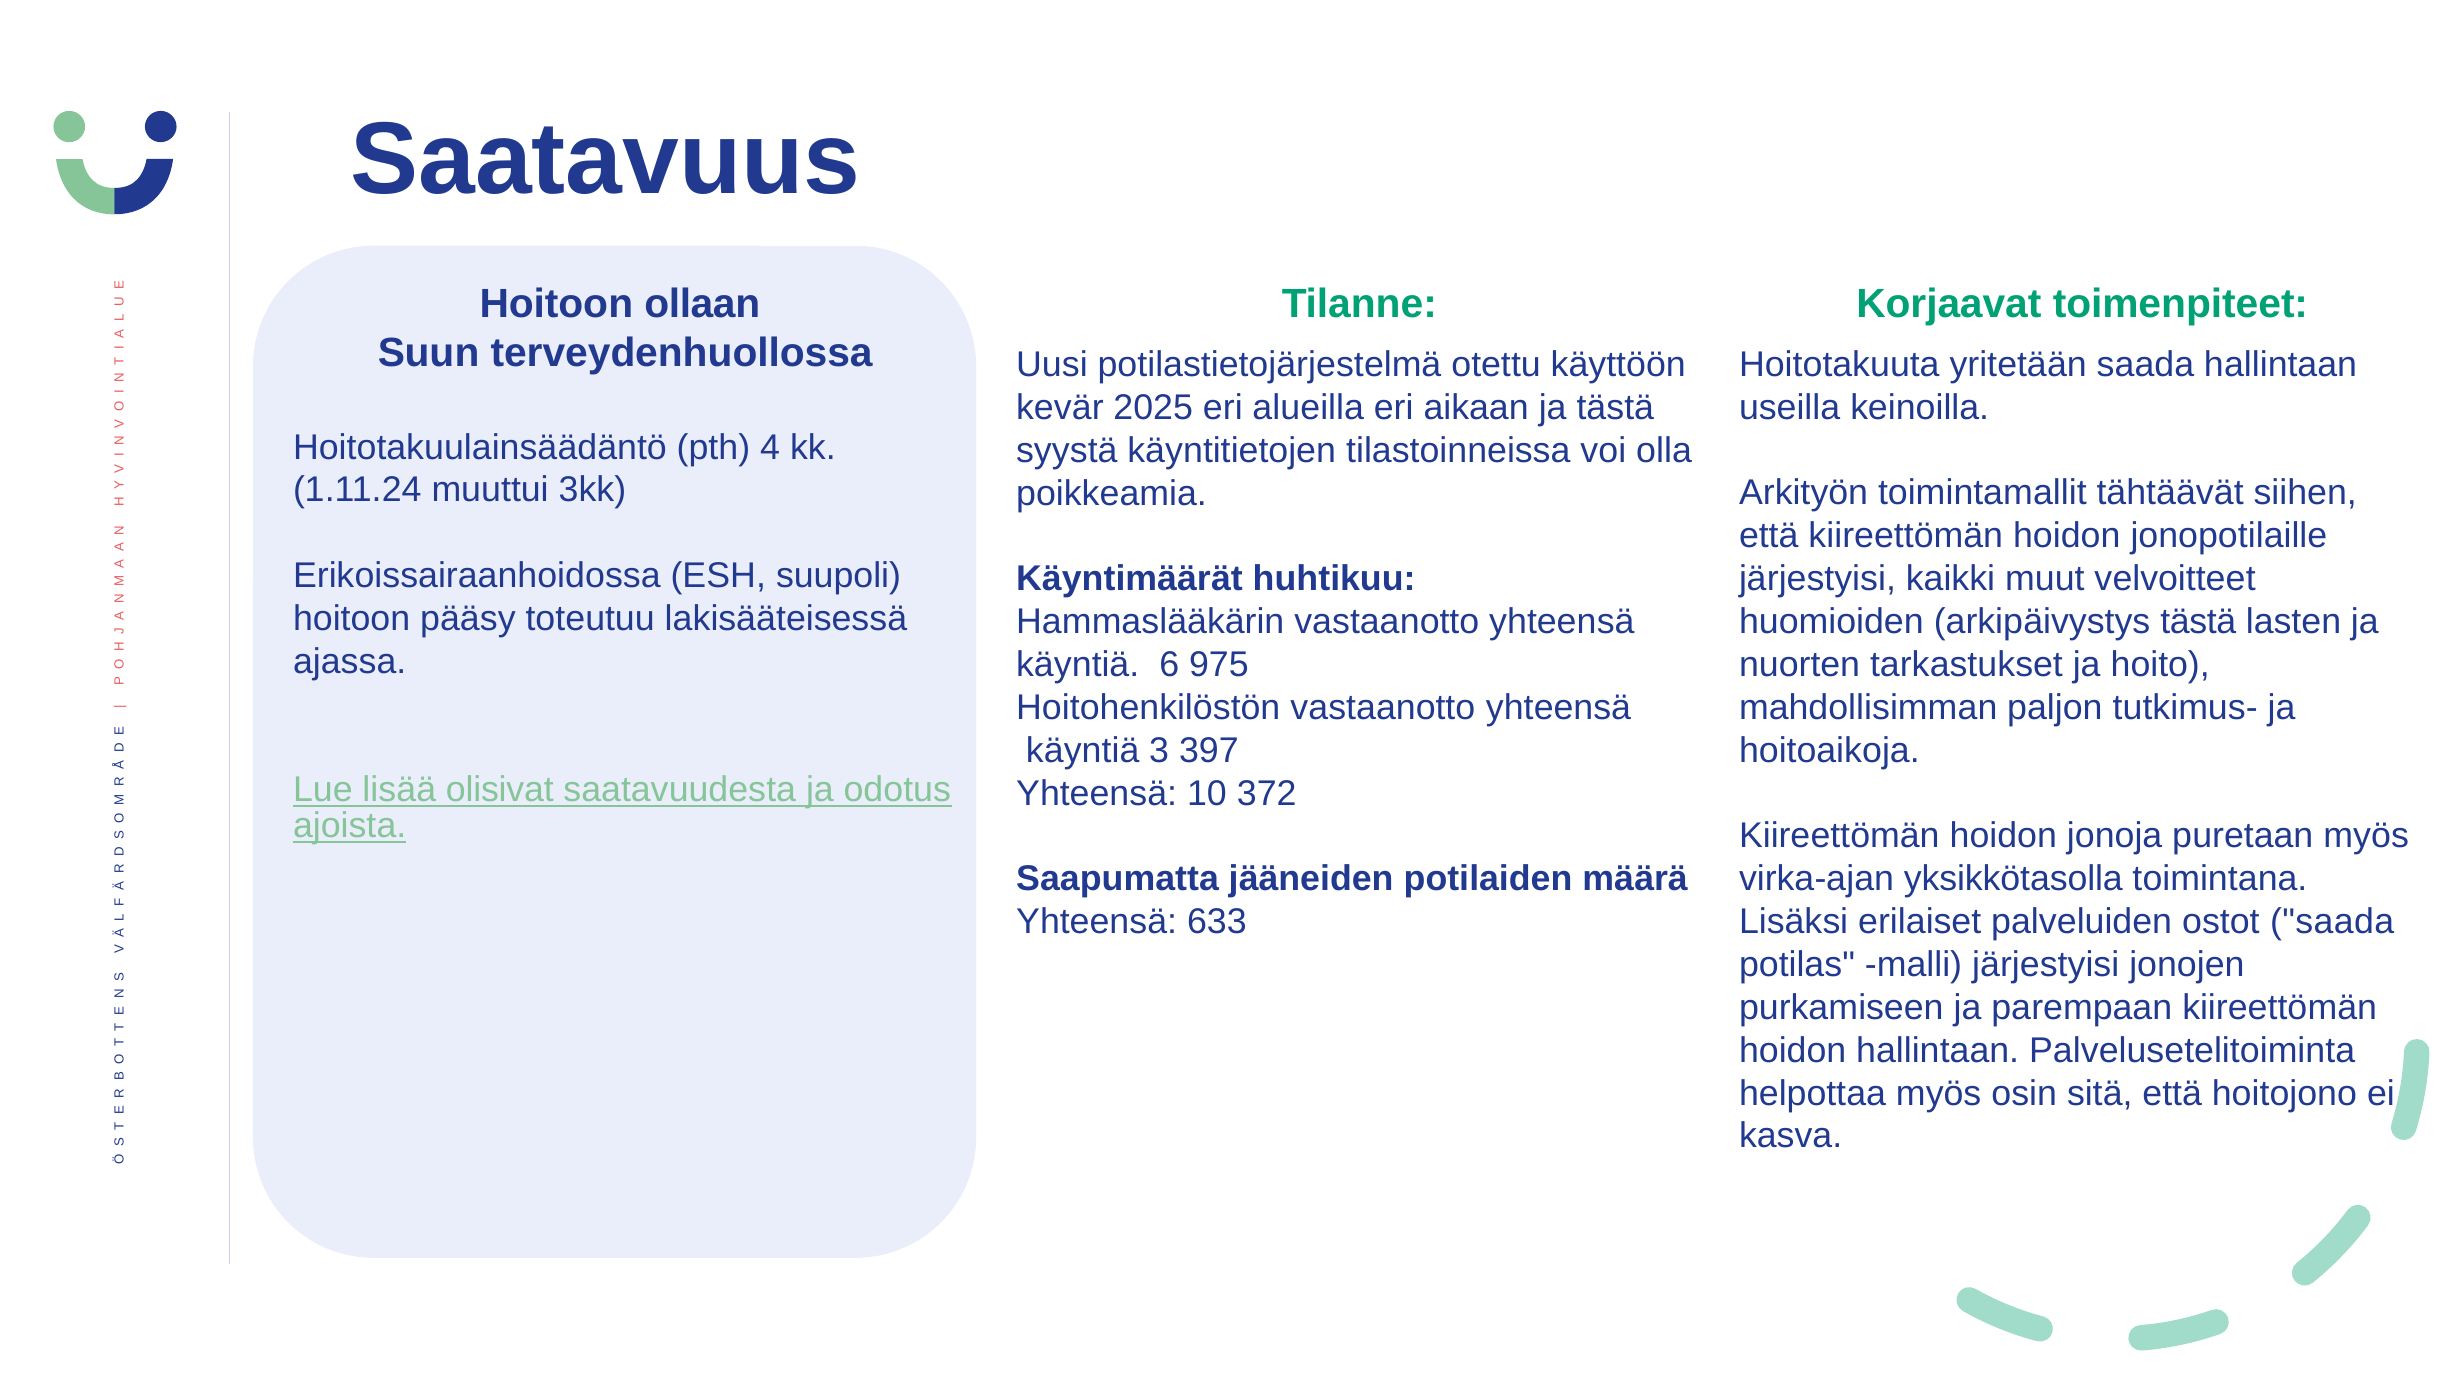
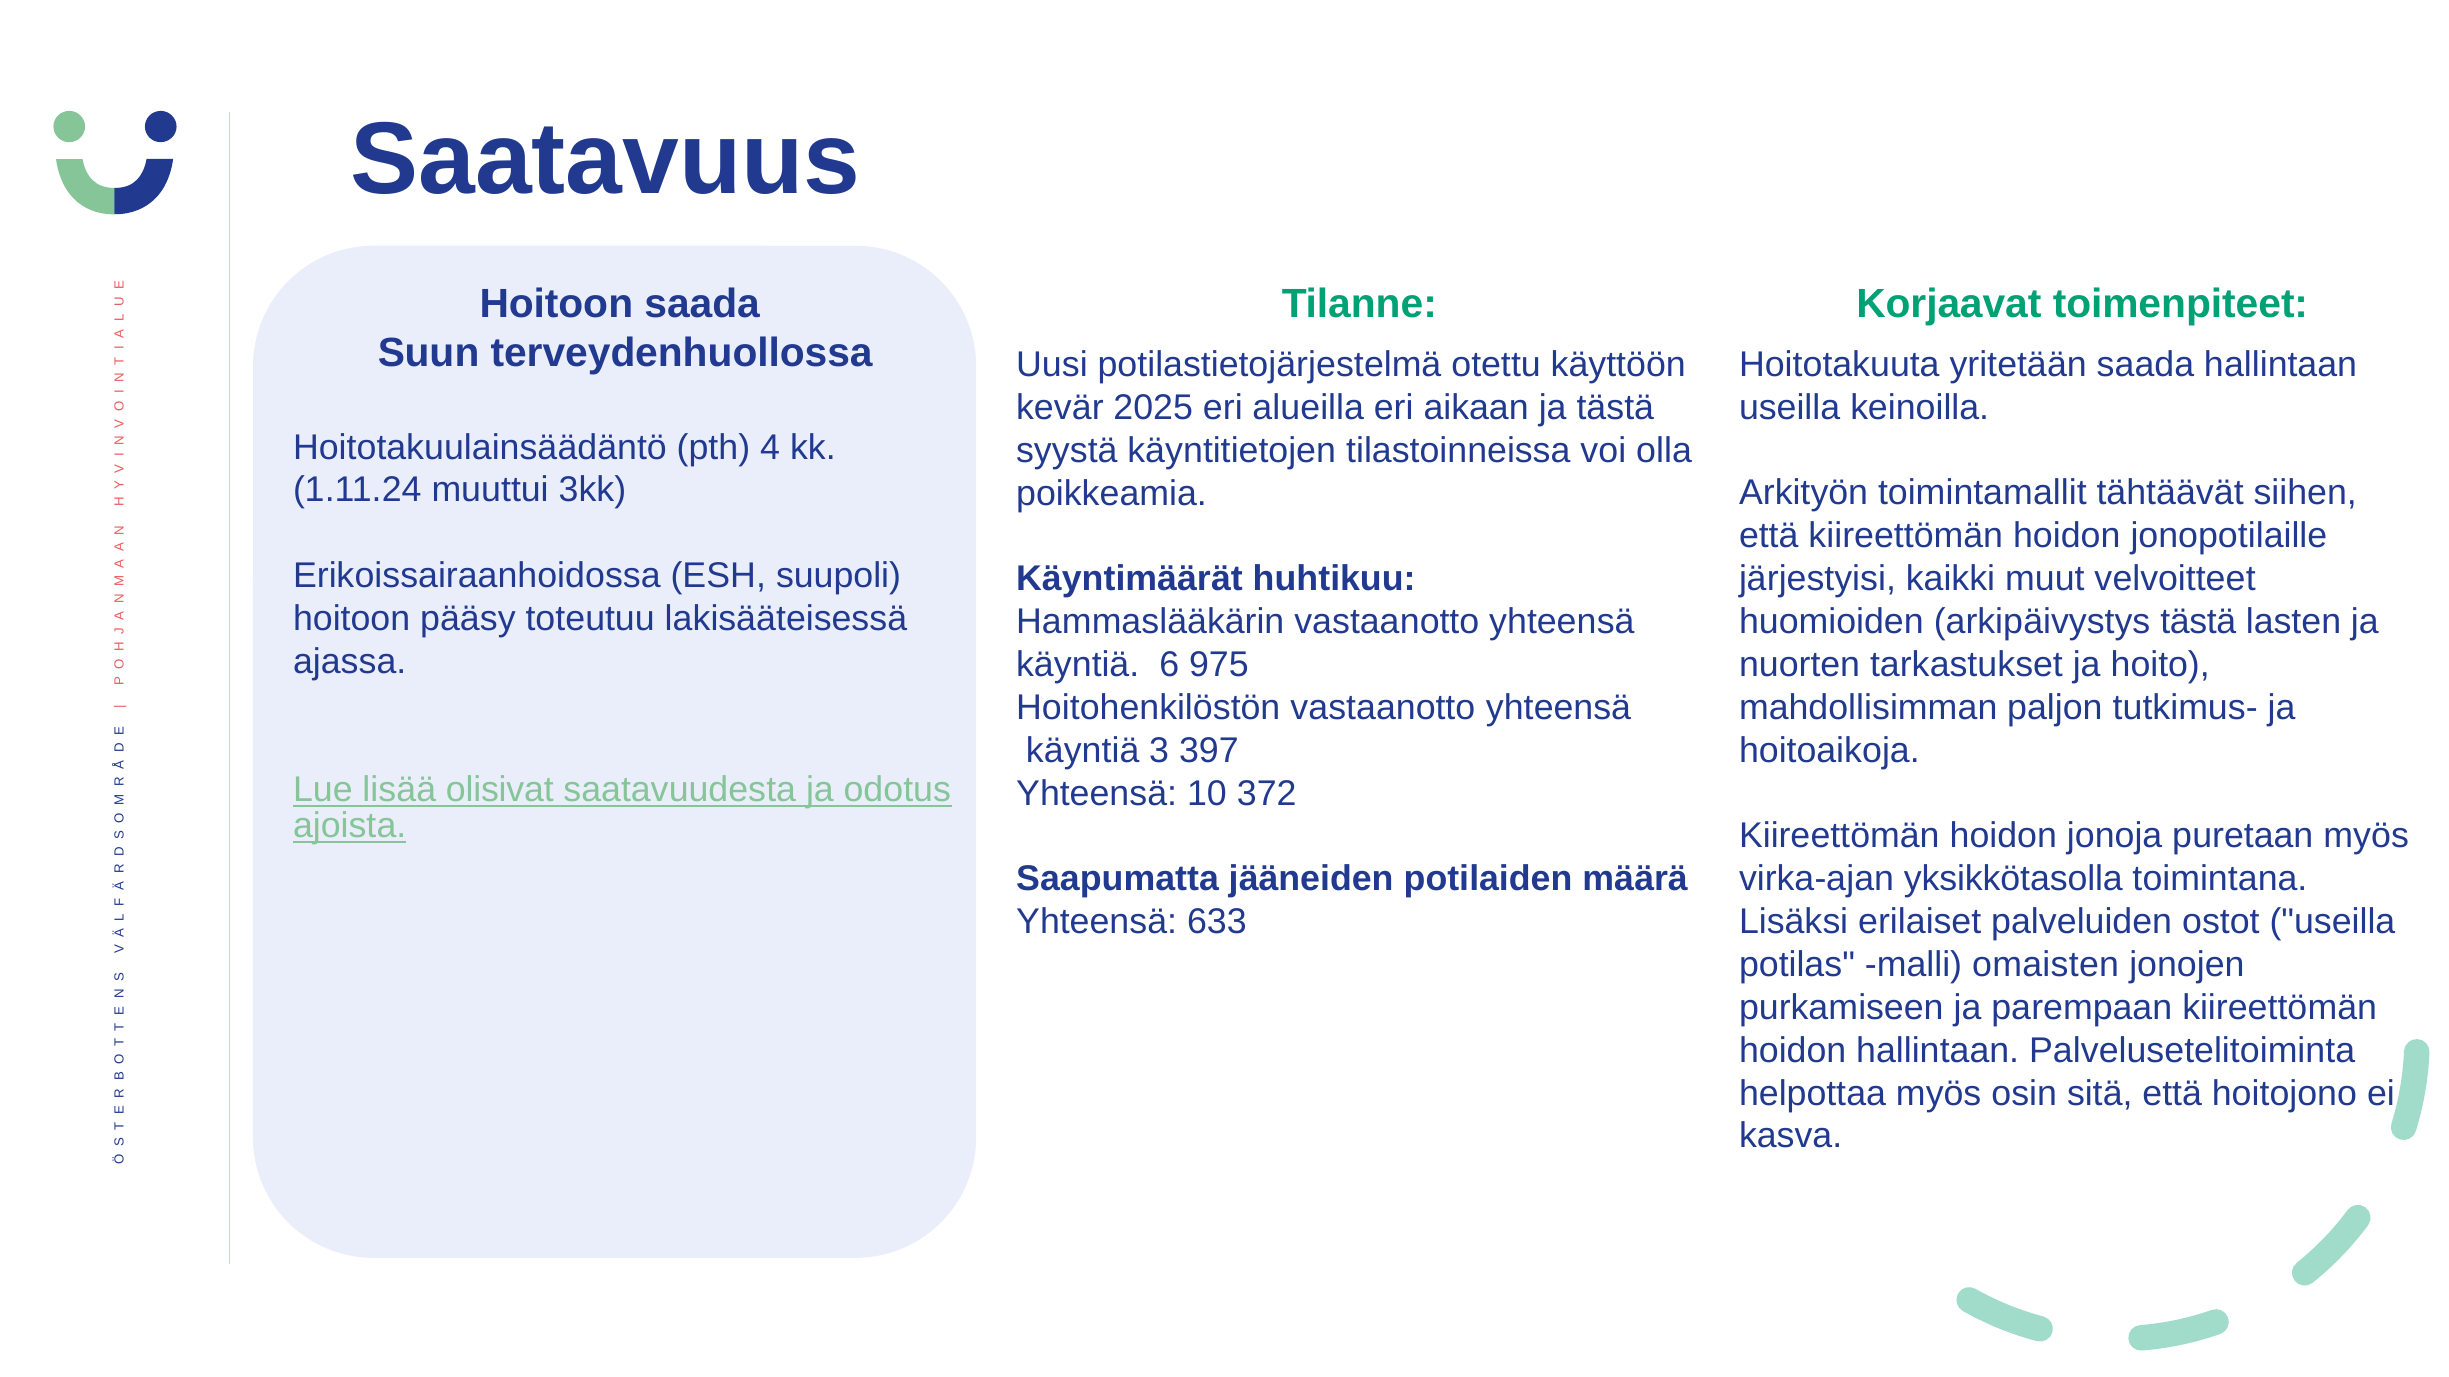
Hoitoon ollaan: ollaan -> saada (702, 304)
ostot saada: saada -> useilla (2332, 922)
malli järjestyisi: järjestyisi -> omaisten (2046, 965)
